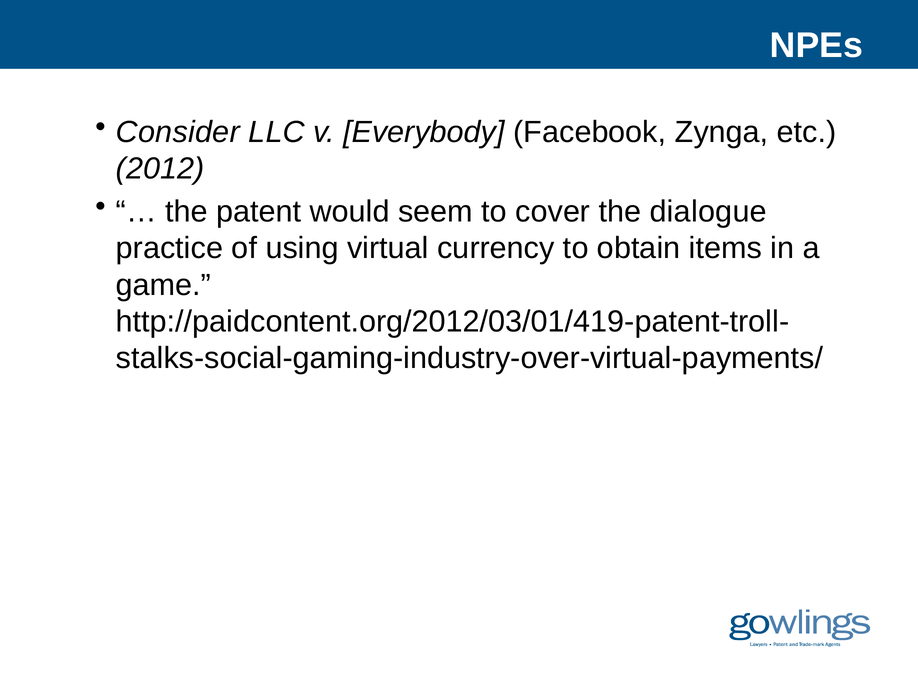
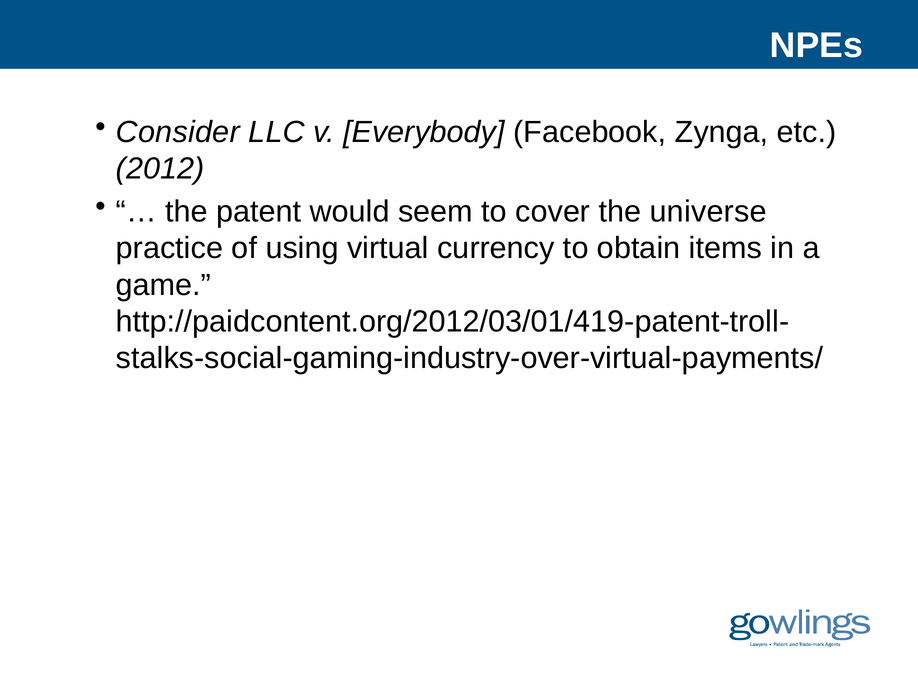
dialogue: dialogue -> universe (708, 212)
